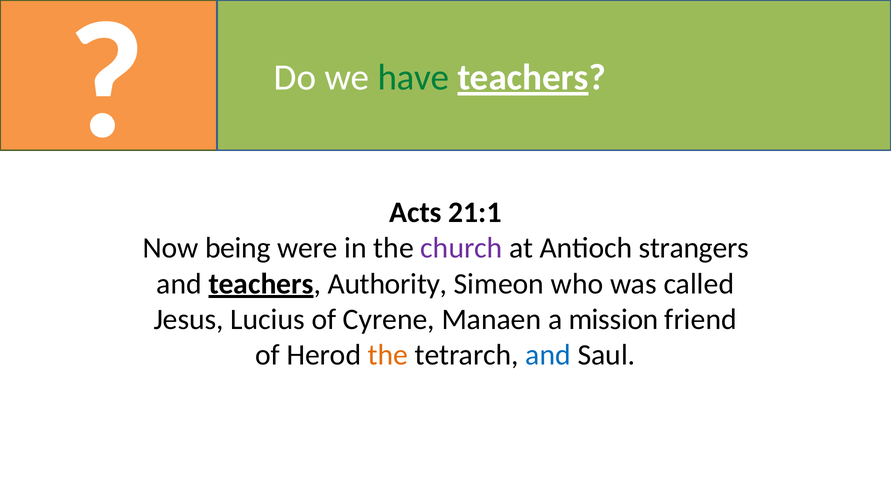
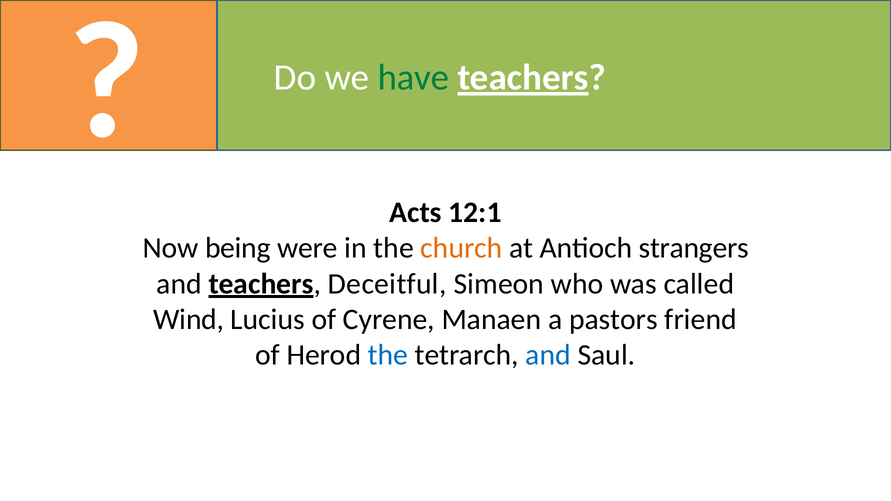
21:1: 21:1 -> 12:1 (475, 213)
church colour: purple -> orange (461, 248)
Authority: Authority -> Deceitful (387, 284)
Jesus: Jesus -> Wind (189, 319)
mission: mission -> pastors (613, 319)
the colour: orange -> blue (388, 355)
